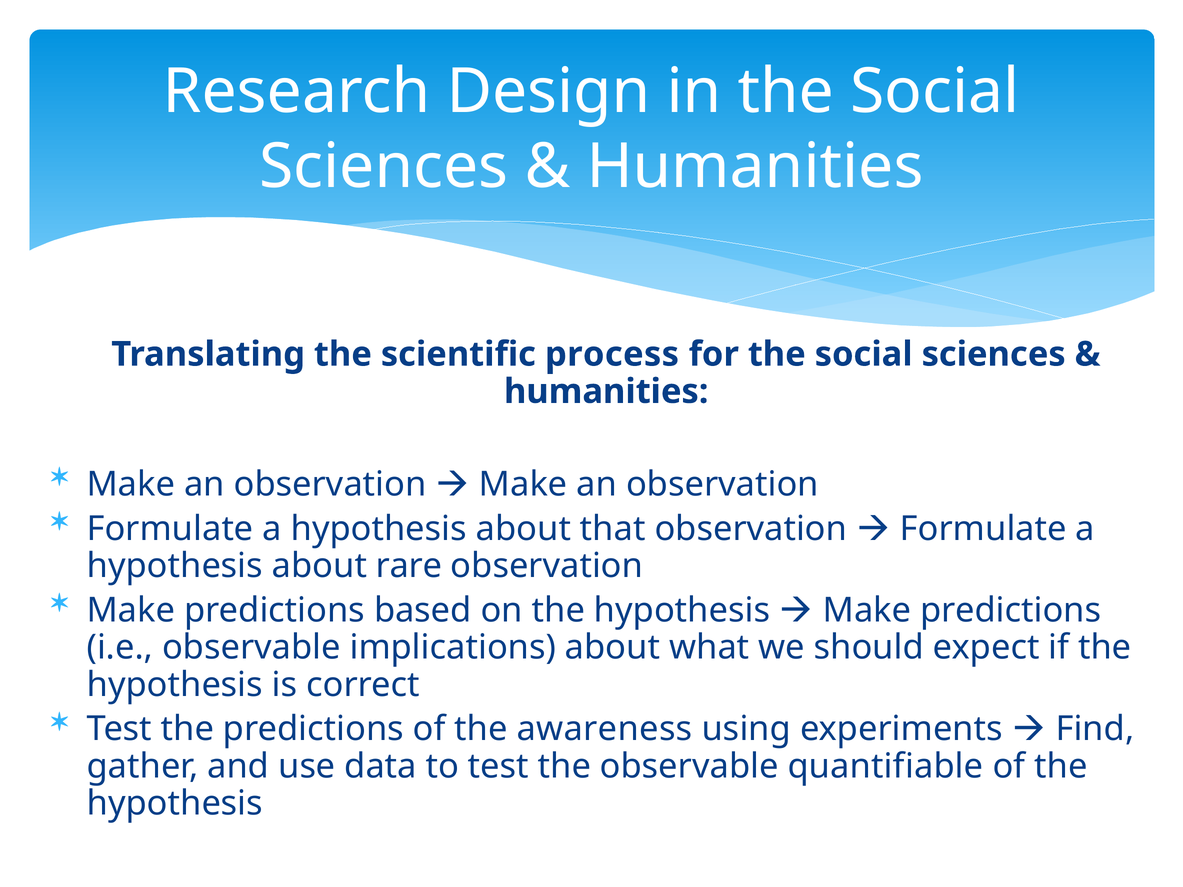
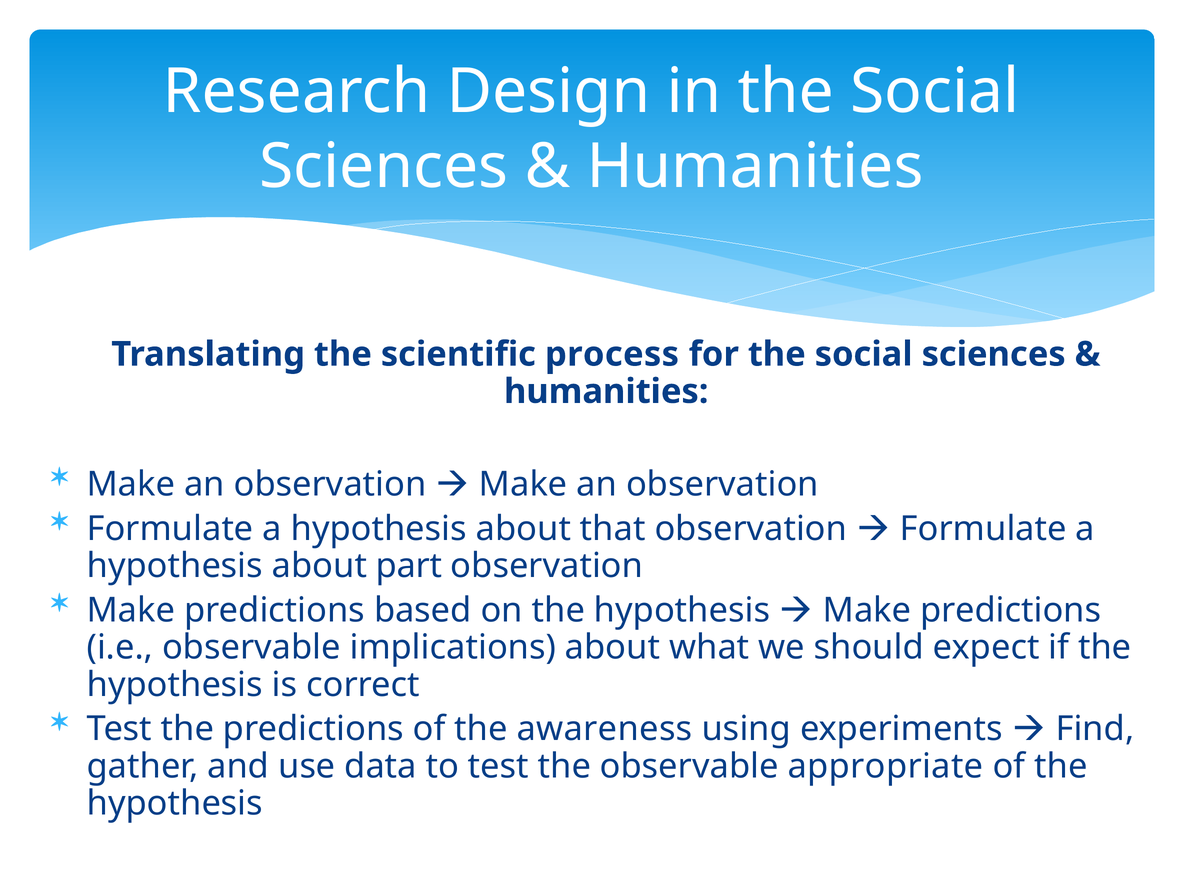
rare: rare -> part (409, 566)
quantifiable: quantifiable -> appropriate (885, 767)
